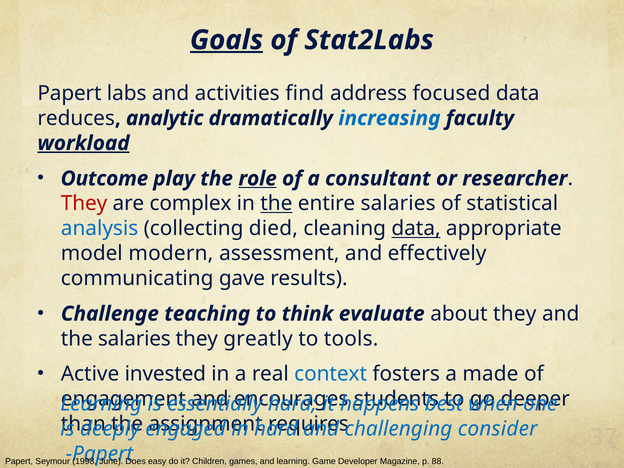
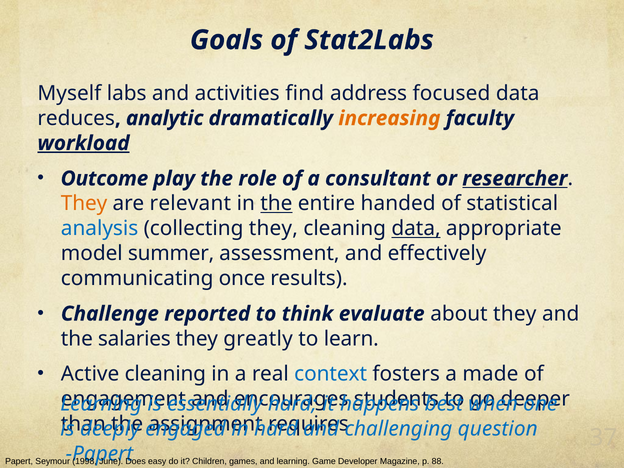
Goals underline: present -> none (227, 40)
Papert: Papert -> Myself (69, 93)
increasing colour: blue -> orange (389, 118)
role underline: present -> none (258, 179)
researcher underline: none -> present (515, 179)
They colour: red -> orange (84, 204)
complex: complex -> relevant (190, 204)
entire salaries: salaries -> handed (398, 204)
collecting died: died -> they (273, 229)
modern: modern -> summer (171, 253)
gave: gave -> once (242, 278)
teaching: teaching -> reported (207, 314)
tools: tools -> learn (351, 339)
Active invested: invested -> cleaning (165, 374)
consider: consider -> question (498, 429)
